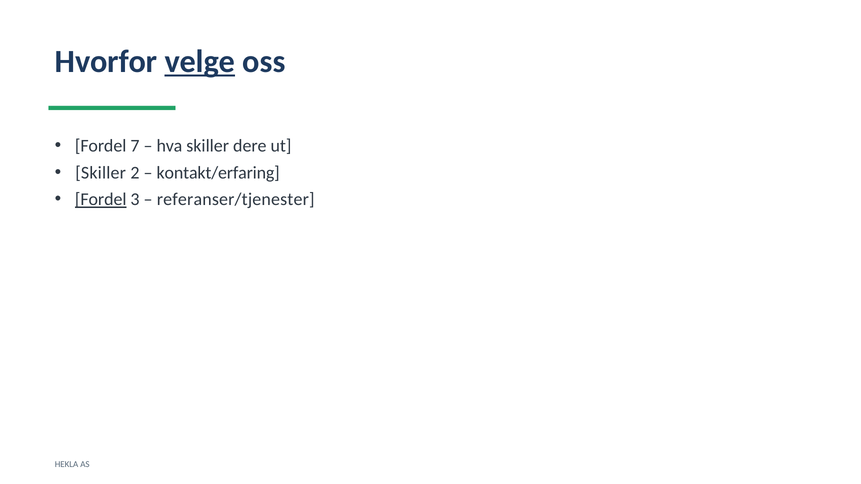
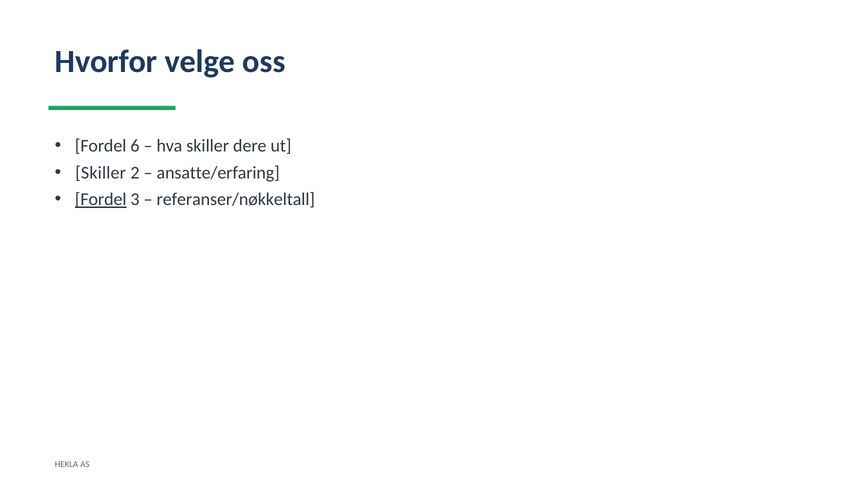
velge underline: present -> none (200, 61)
7: 7 -> 6 (135, 146)
kontakt/erfaring: kontakt/erfaring -> ansatte/erfaring (218, 173)
referanser/tjenester: referanser/tjenester -> referanser/nøkkeltall (236, 200)
